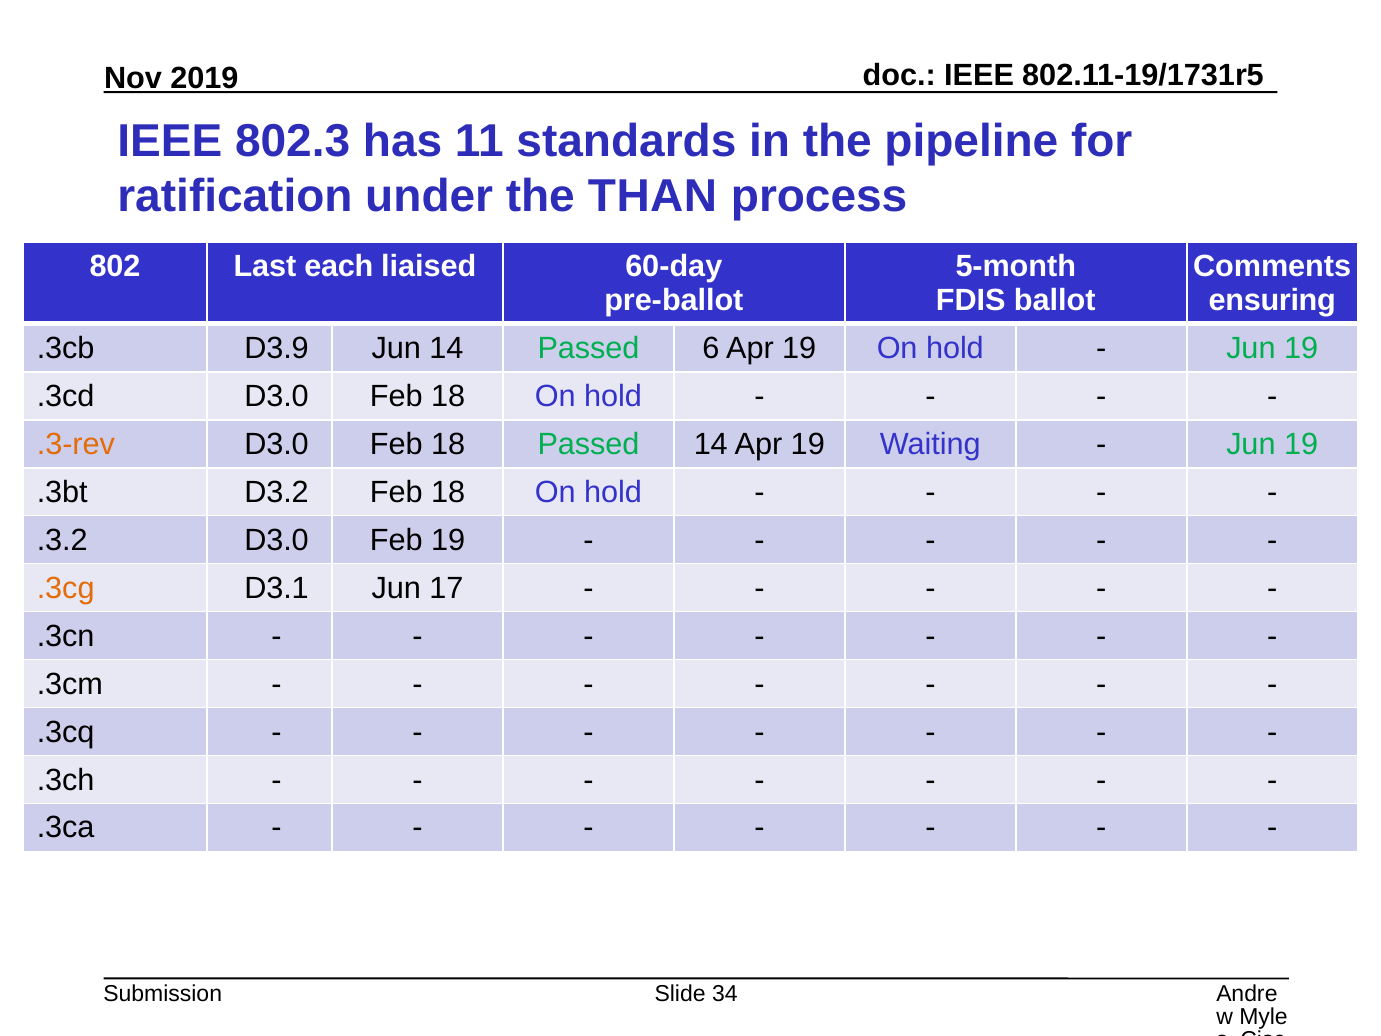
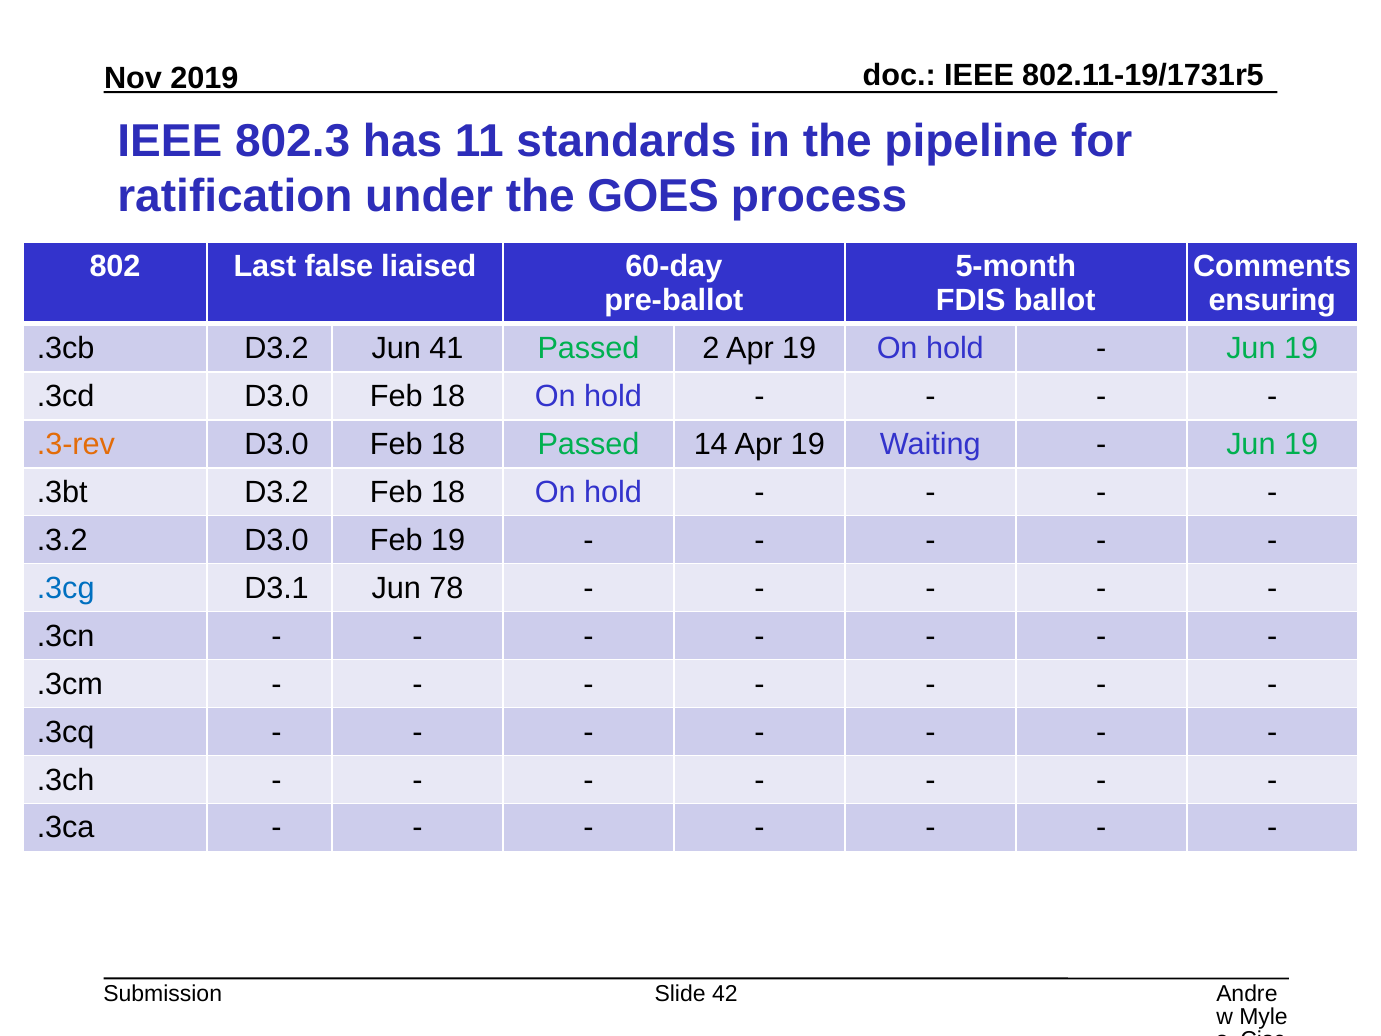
THAN: THAN -> GOES (653, 197)
each: each -> false (339, 266)
.3cb D3.9: D3.9 -> D3.2 (277, 348)
Jun 14: 14 -> 41 (446, 348)
6: 6 -> 2 (711, 348)
.3cg colour: orange -> blue (66, 588)
17: 17 -> 78 (446, 588)
34: 34 -> 42 (725, 993)
